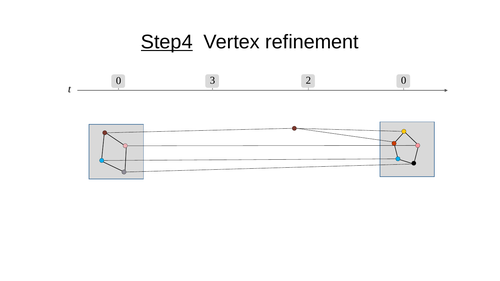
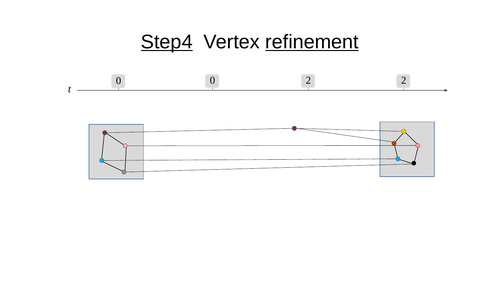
refinement underline: none -> present (312, 42)
0 3: 3 -> 0 (212, 81)
2 0: 0 -> 2 (404, 81)
